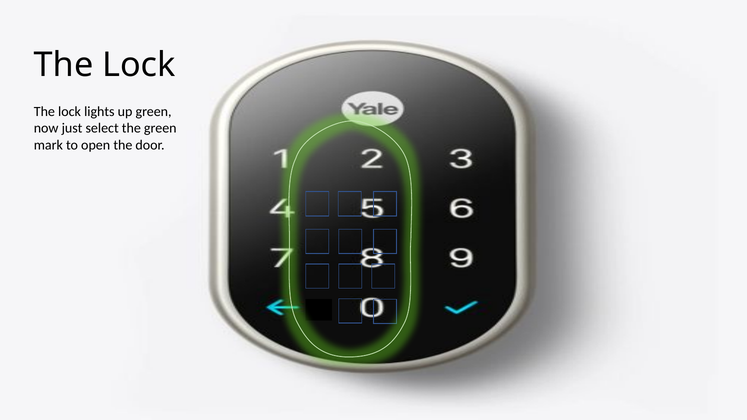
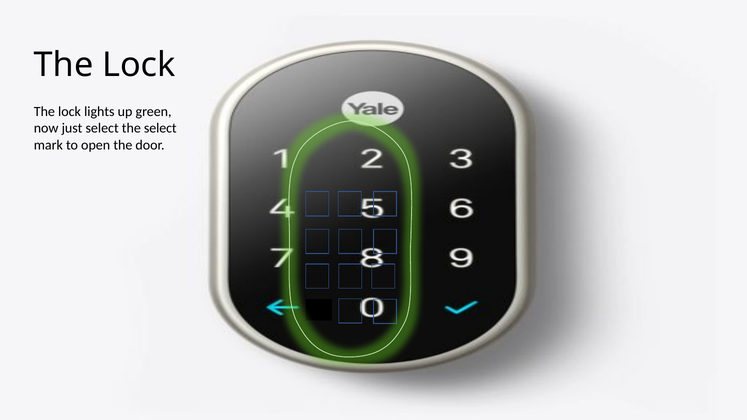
the green: green -> select (160, 128)
